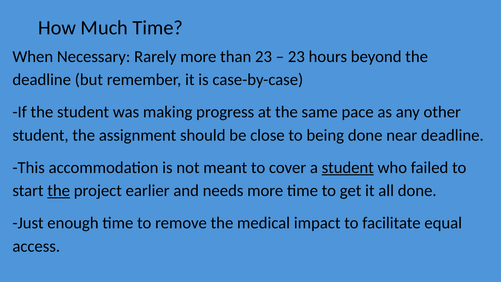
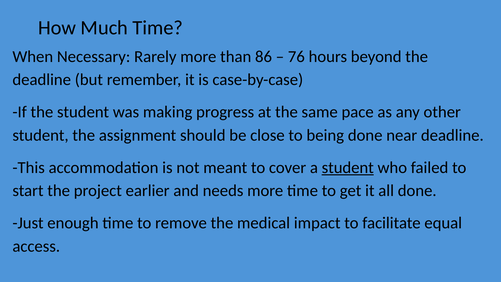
than 23: 23 -> 86 (264, 57)
23: 23 -> 76 (296, 57)
the underline: present -> none (59, 191)
